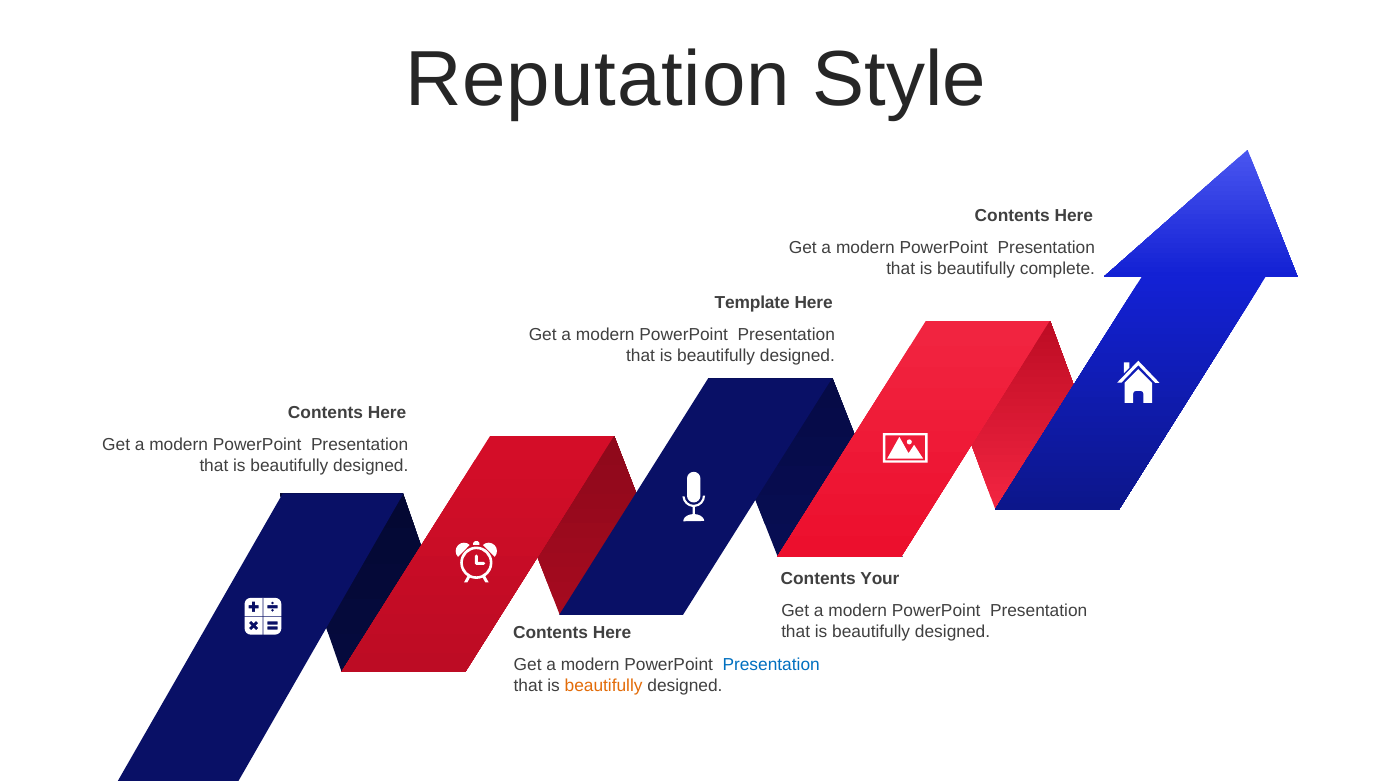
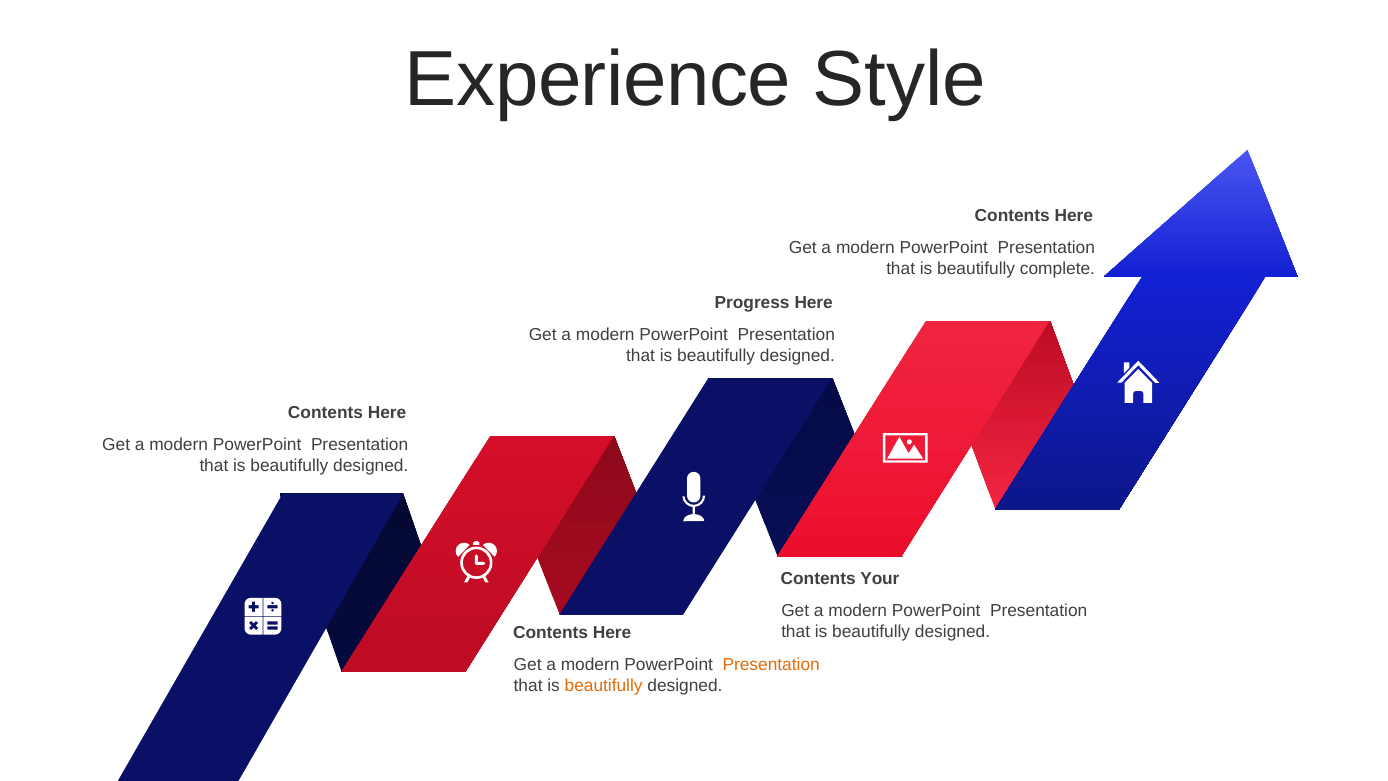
Reputation: Reputation -> Experience (598, 79)
Template: Template -> Progress (752, 303)
Presentation colour: blue -> orange (771, 665)
